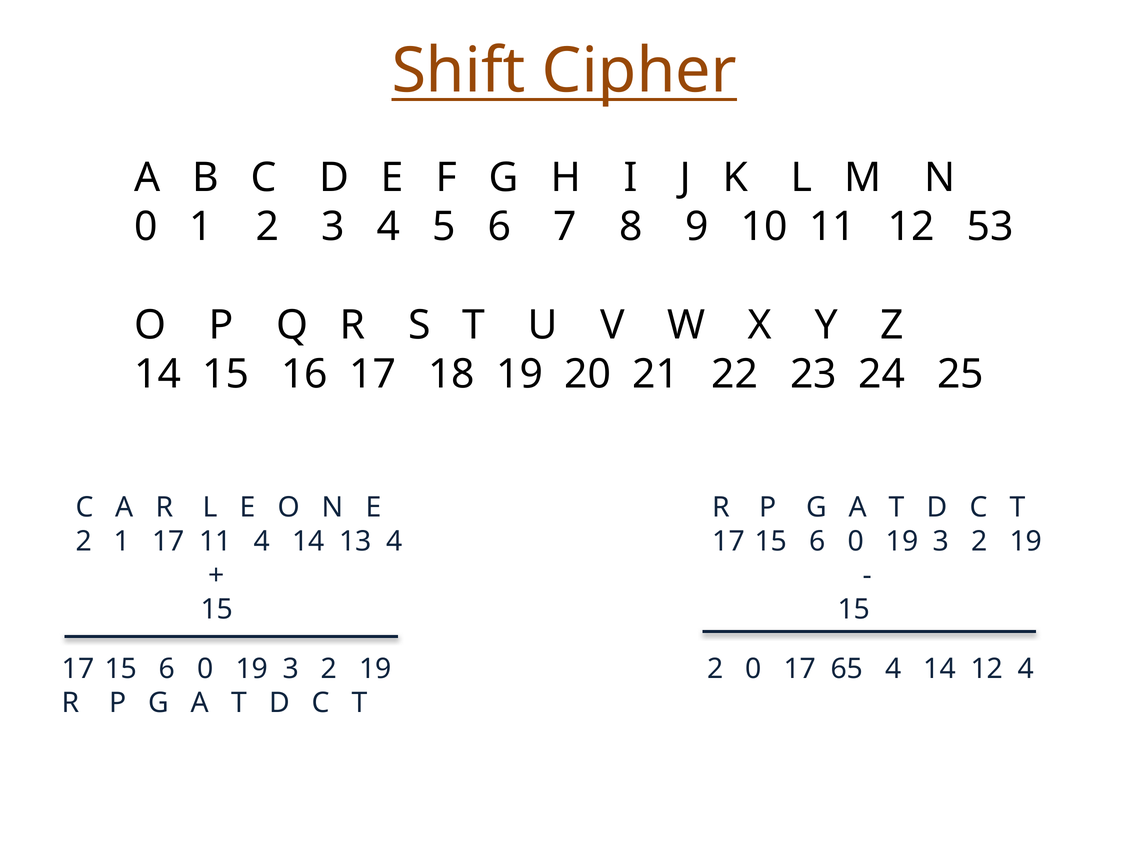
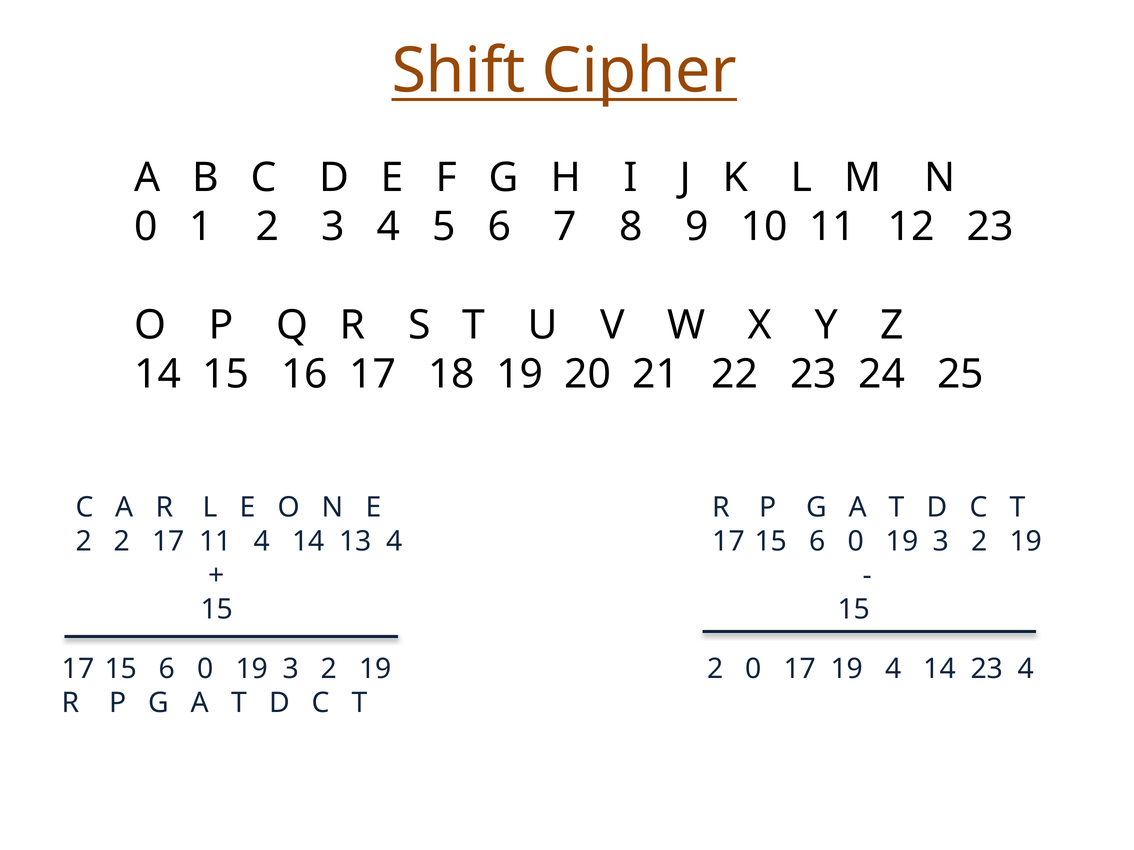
12 53: 53 -> 23 (990, 227)
2 1: 1 -> 2 (122, 542)
17 65: 65 -> 19 (847, 669)
14 12: 12 -> 23 (987, 669)
